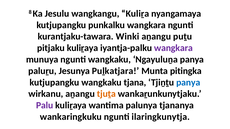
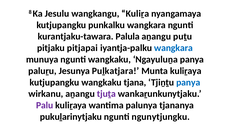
Winki: Winki -> Palula (128, 37)
pitjaku kuliṟaya: kuliṟaya -> pitjapai (82, 48)
wangkara colour: purple -> blue (173, 48)
Munta pitingka: pitingka -> kuliṟaya (186, 71)
tjuṯa colour: orange -> purple (106, 94)
wankaringkuku: wankaringkuku -> pukuḻarinytjaku (71, 117)
ilaringkunytja: ilaringkunytja -> ngunytjungku (161, 117)
